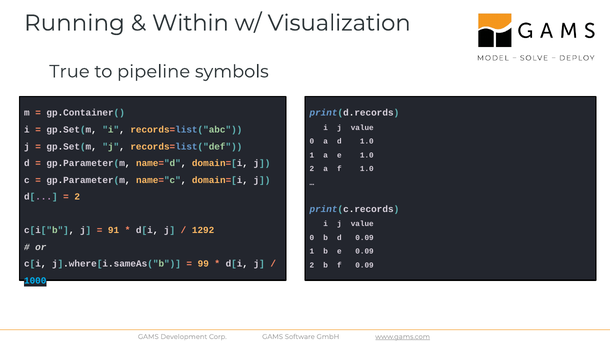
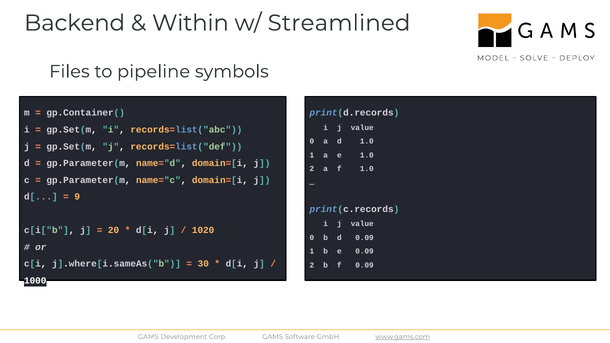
Running: Running -> Backend (75, 23)
Visualization: Visualization -> Streamlined (339, 23)
True: True -> Files (69, 72)
2: 2 -> 9 (77, 197)
91: 91 -> 20 (114, 230)
1292: 1292 -> 1020 (203, 230)
99: 99 -> 30 (203, 264)
1000 colour: light blue -> white (35, 281)
